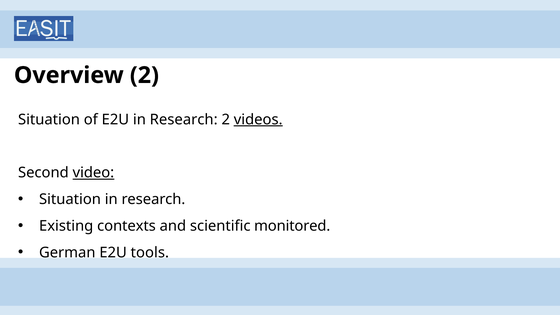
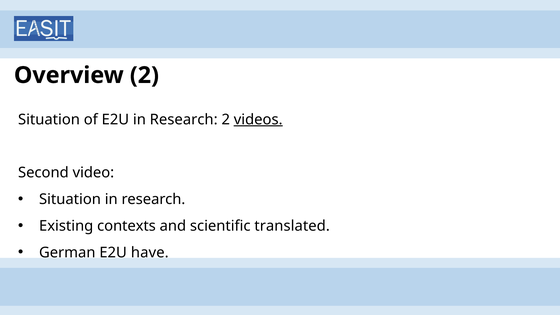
video underline: present -> none (93, 173)
monitored: monitored -> translated (292, 226)
tools: tools -> have (150, 253)
